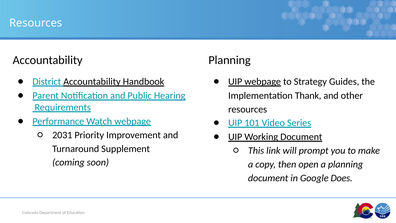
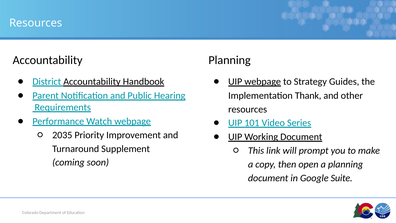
2031: 2031 -> 2035 (62, 135)
Does: Does -> Suite (342, 178)
